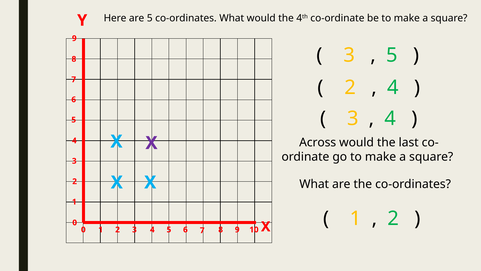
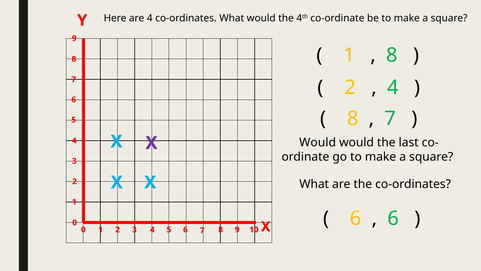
are 5: 5 -> 4 (150, 18)
3: 3 -> 1 (349, 55)
5: 5 -> 8 (392, 55)
3: 3 -> 8 (353, 118)
4: 4 -> 7 (390, 118)
X Across: Across -> Would (318, 142)
1: 1 -> 6 (356, 218)
2: 2 -> 6 (393, 218)
